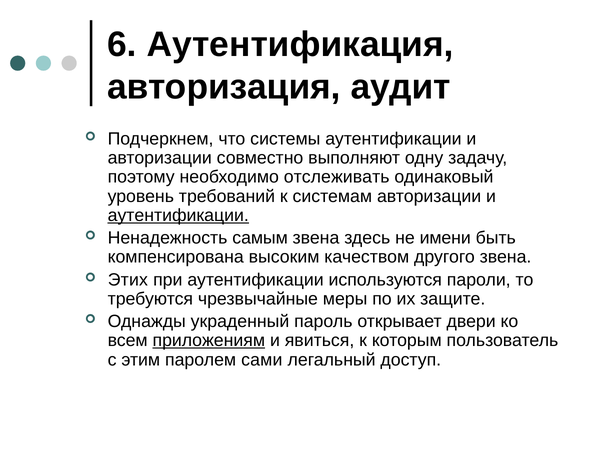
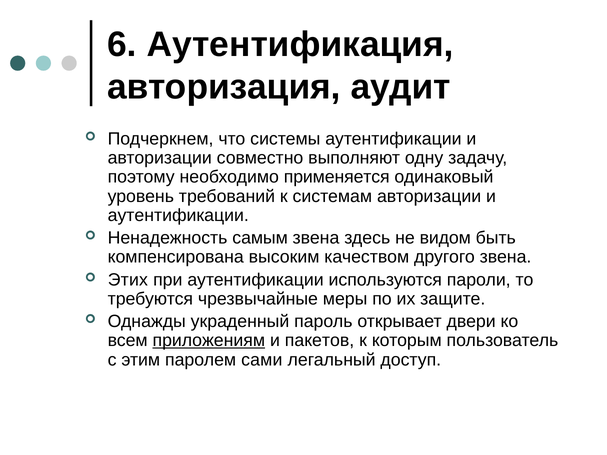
отслеживать: отслеживать -> применяется (337, 177)
аутентификации underline: present -> none (178, 215)
имени: имени -> видом (445, 238)
явиться: явиться -> пакетов (320, 341)
